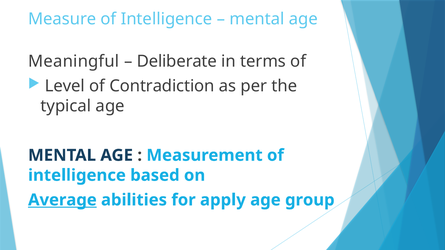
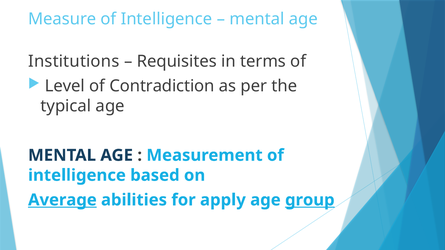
Meaningful: Meaningful -> Institutions (74, 61)
Deliberate: Deliberate -> Requisites (177, 61)
group underline: none -> present (310, 200)
